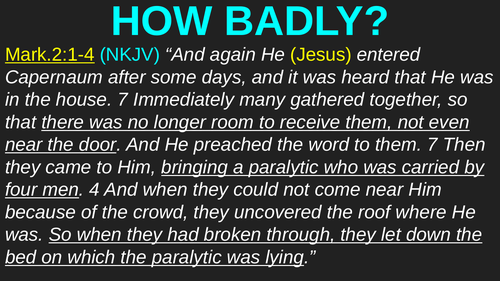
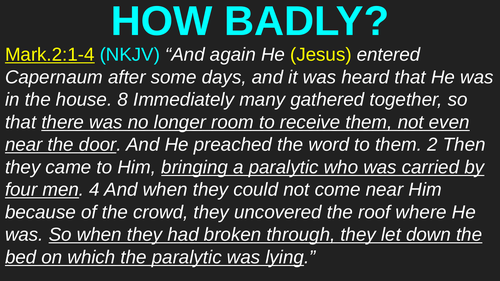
house 7: 7 -> 8 (123, 100)
them 7: 7 -> 2 (432, 145)
